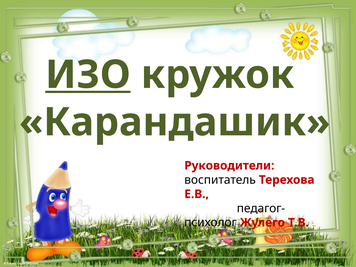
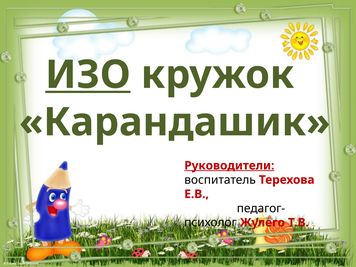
Руководители underline: none -> present (229, 166)
